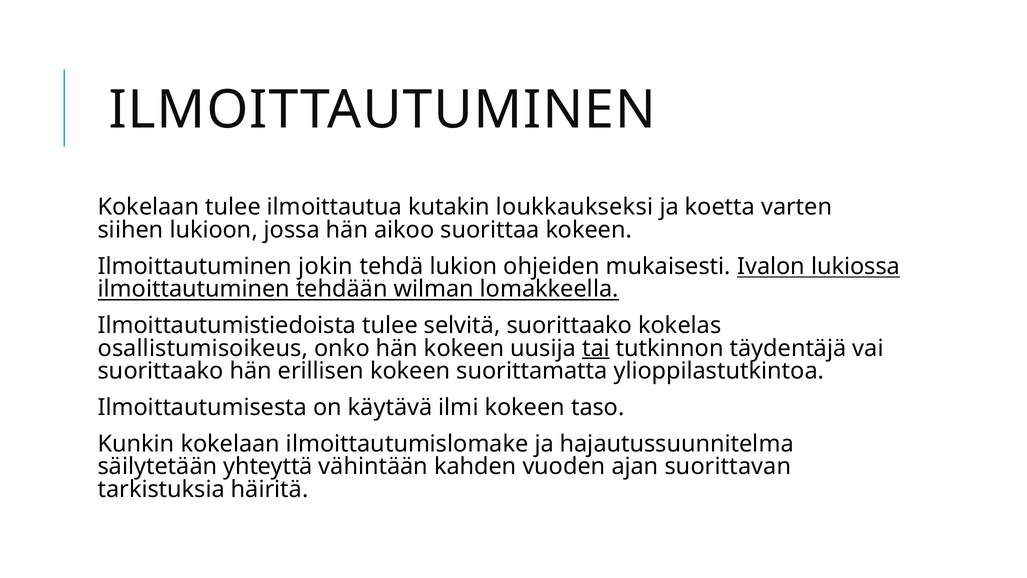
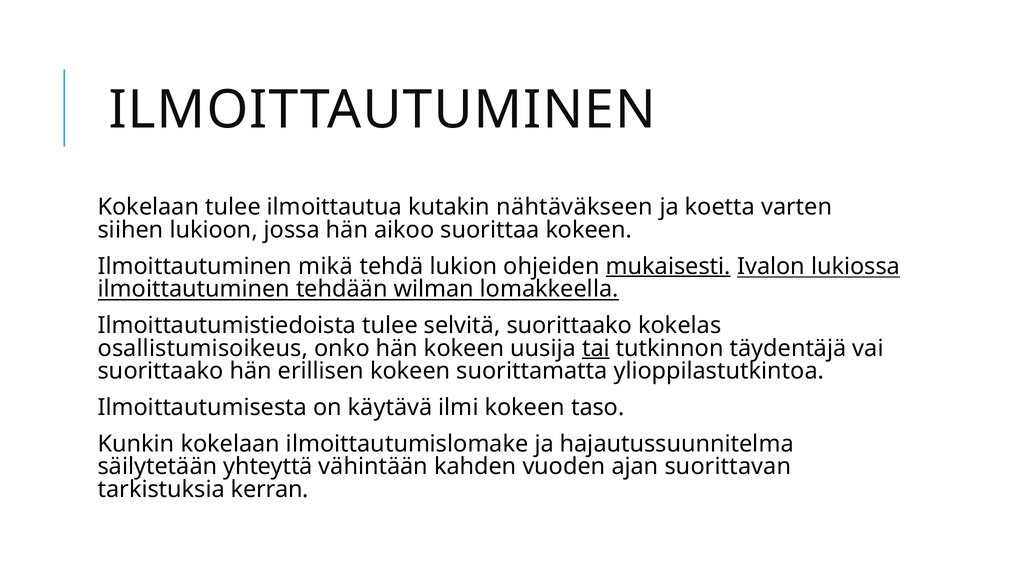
loukkaukseksi: loukkaukseksi -> nähtäväkseen (575, 207)
jokin: jokin -> mikä (326, 266)
mukaisesti underline: none -> present (668, 266)
häiritä: häiritä -> kerran (270, 489)
